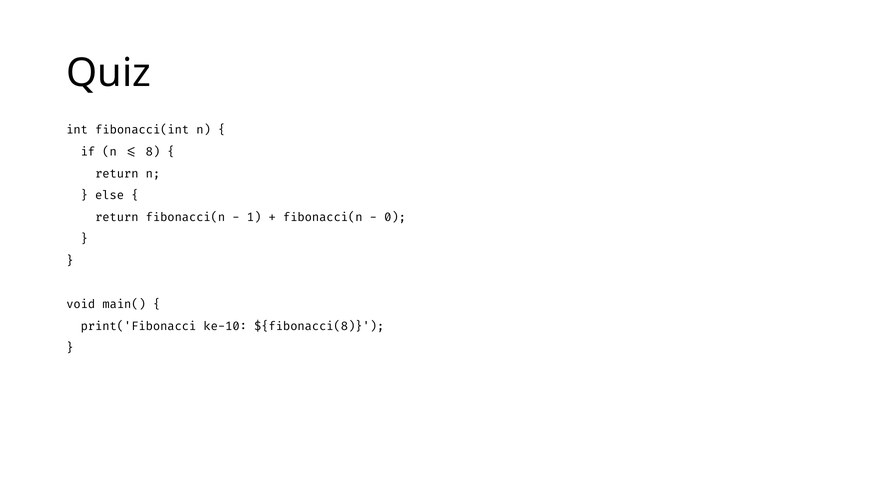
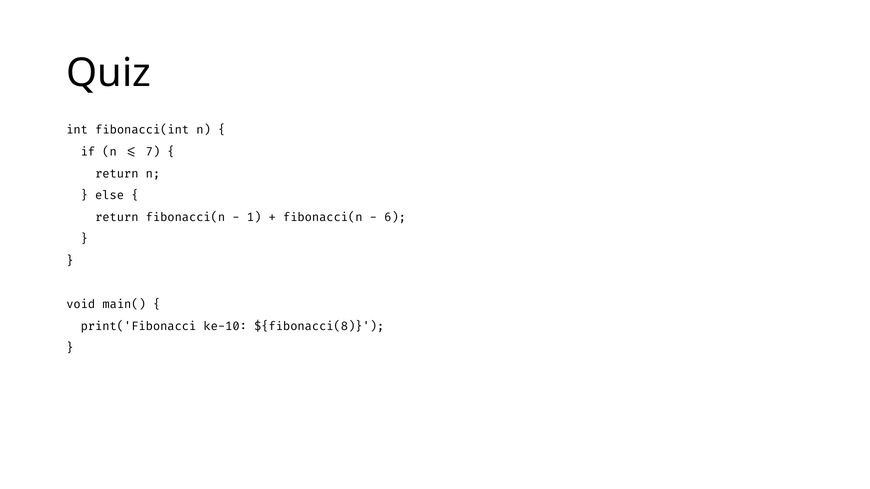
8: 8 -> 7 (153, 152)
0: 0 -> 6 (395, 217)
